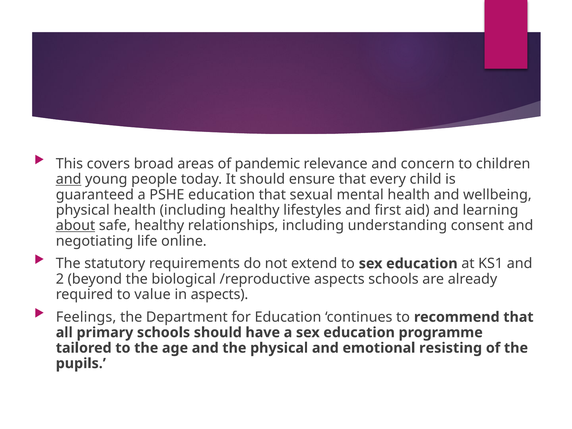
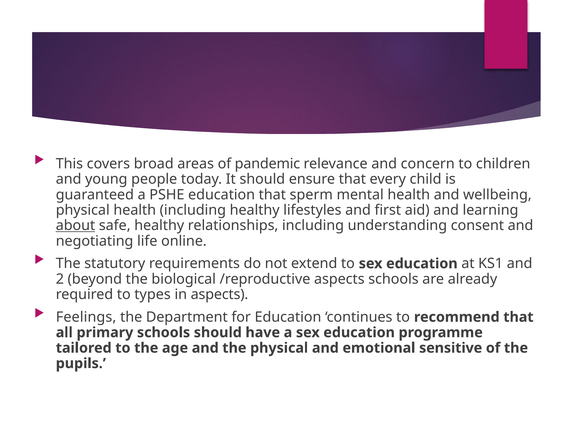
and underline: present -> none (69, 179)
sexual: sexual -> sperm (311, 195)
value: value -> types (153, 294)
resisting: resisting -> sensitive (451, 348)
